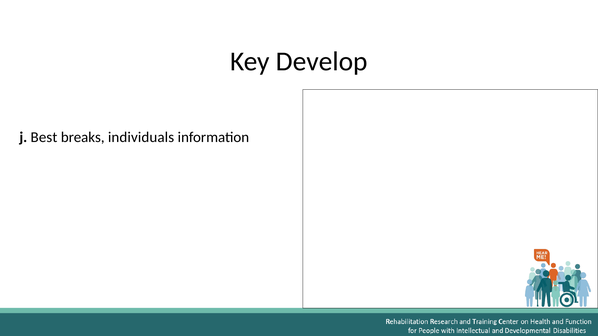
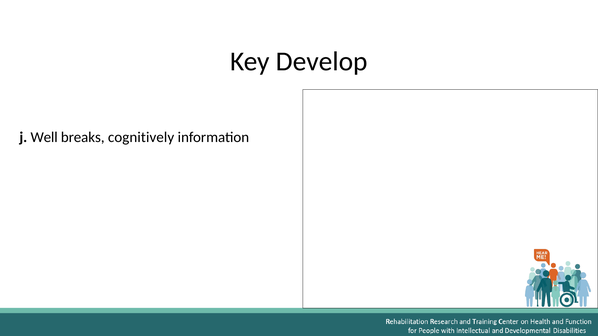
Best: Best -> Well (44, 137)
individuals: individuals -> cognitively (141, 137)
